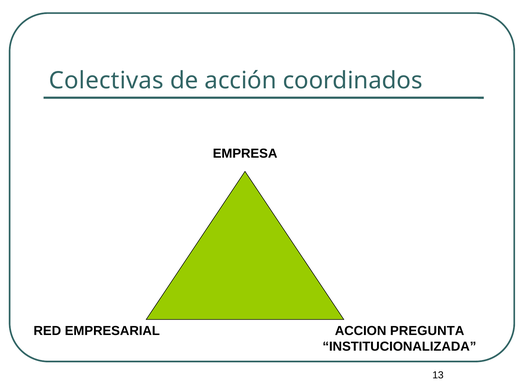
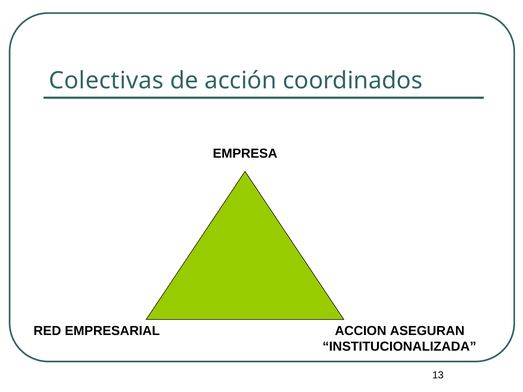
PREGUNTA: PREGUNTA -> ASEGURAN (427, 331)
